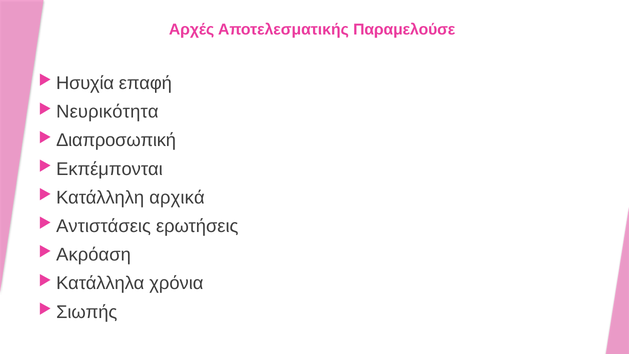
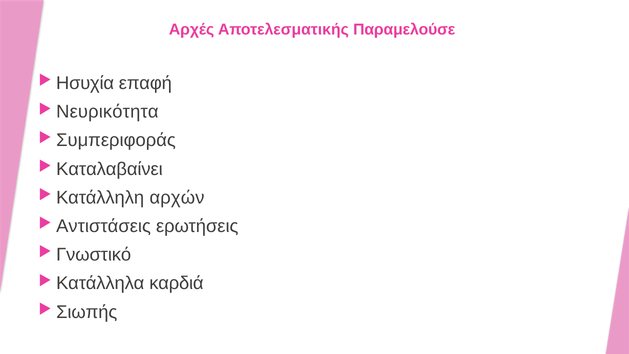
Διαπροσωπική: Διαπροσωπική -> Συμπεριφοράς (116, 140)
Εκπέμπονται: Εκπέμπονται -> Καταλαβαίνει (110, 169)
αρχικά: αρχικά -> αρχών (177, 197)
Ακρόαση: Ακρόαση -> Γνωστικό (94, 255)
χρόνια: χρόνια -> καρδιά (176, 283)
